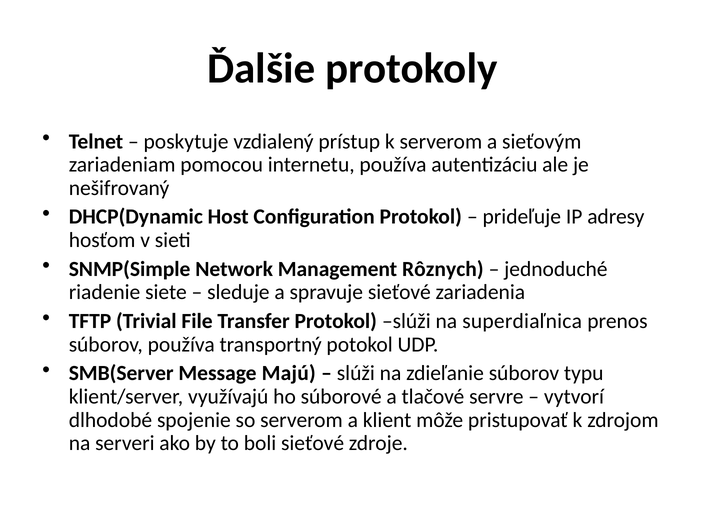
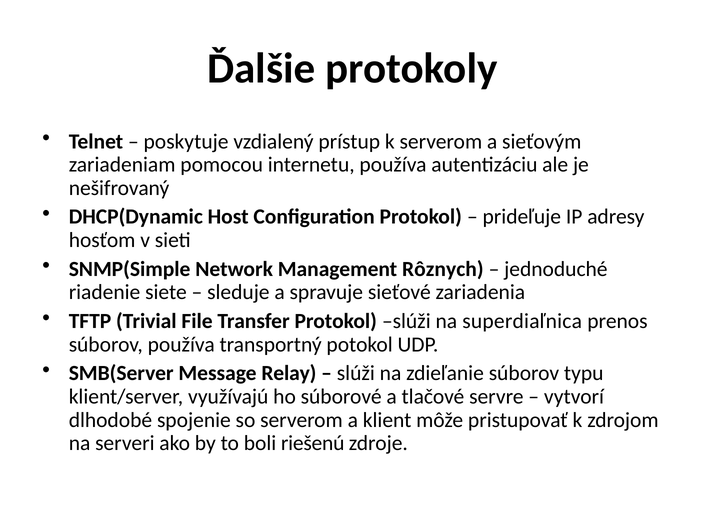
Majú: Majú -> Relay (289, 373)
boli sieťové: sieťové -> riešenú (313, 443)
